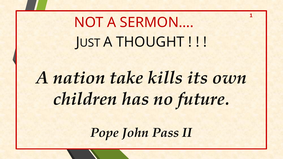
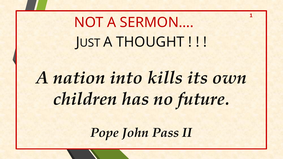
take: take -> into (126, 78)
